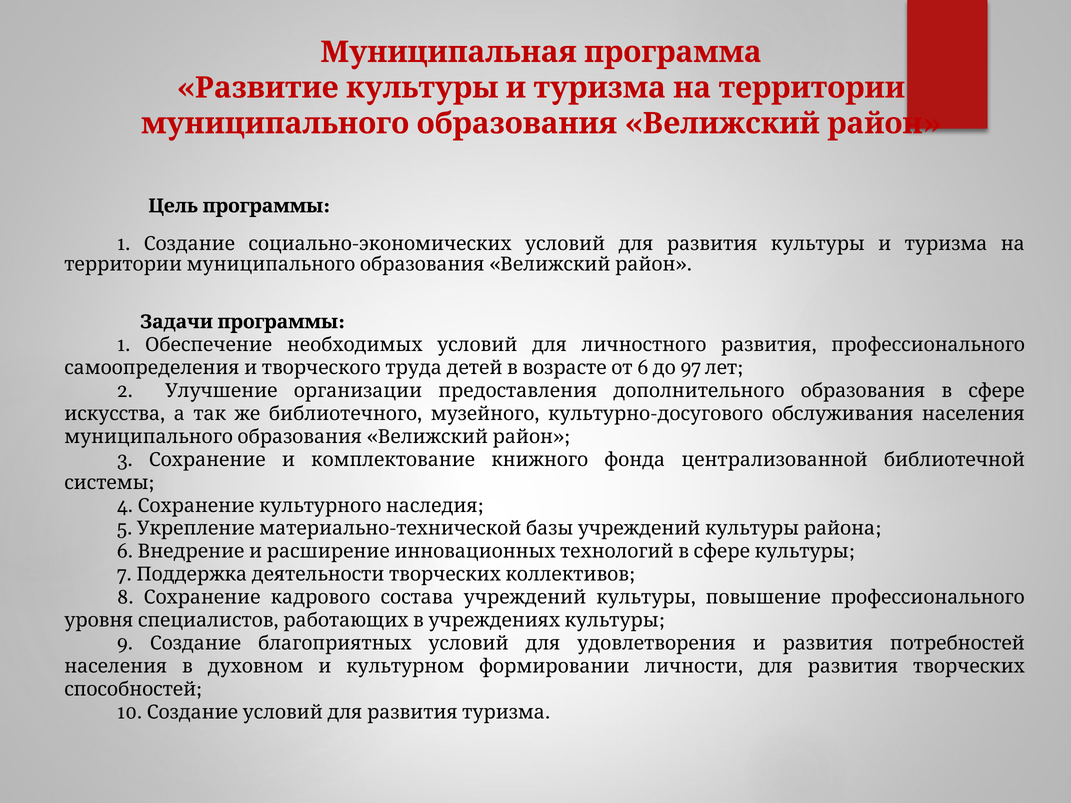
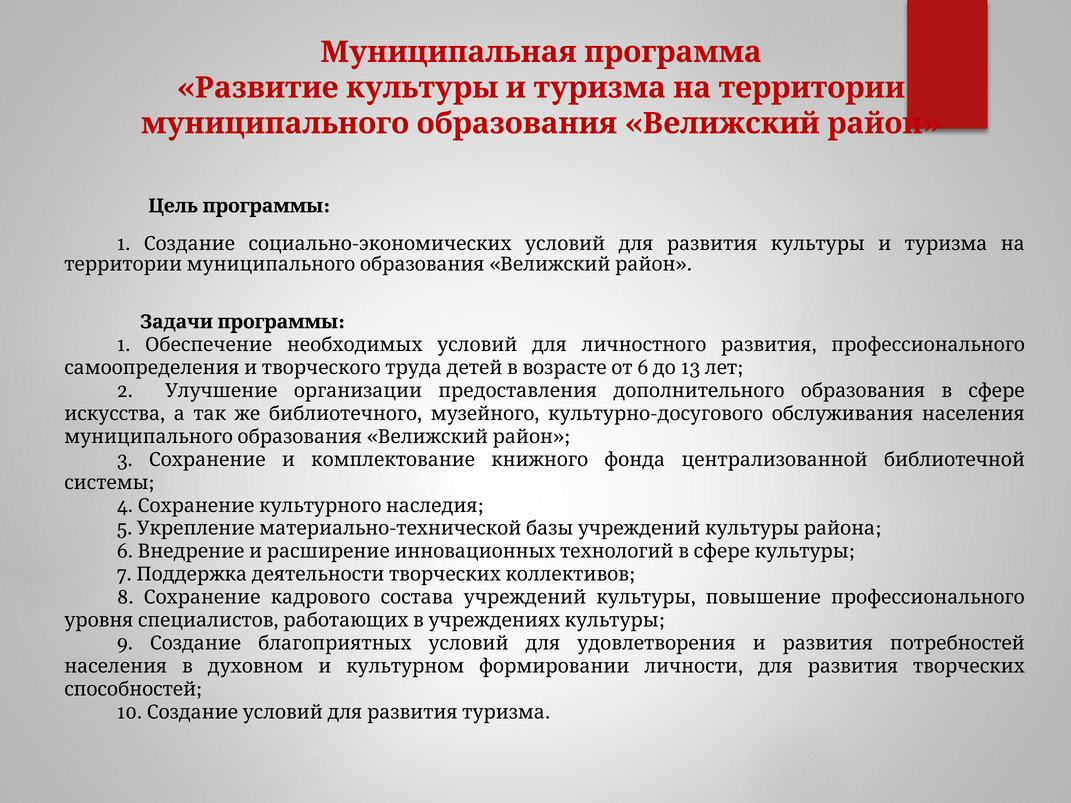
97: 97 -> 13 (691, 368)
